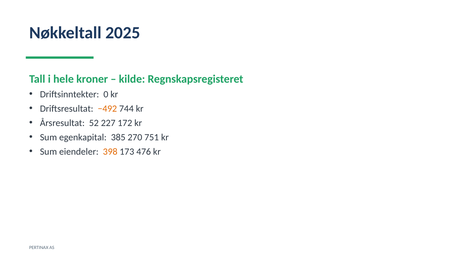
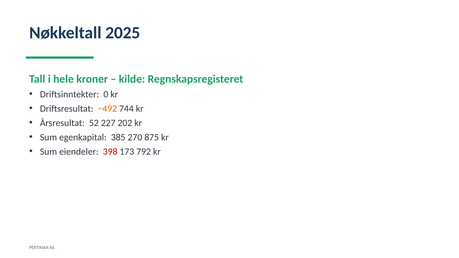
172: 172 -> 202 (125, 123)
751: 751 -> 875 (152, 137)
398 colour: orange -> red (110, 152)
476: 476 -> 792 (144, 152)
